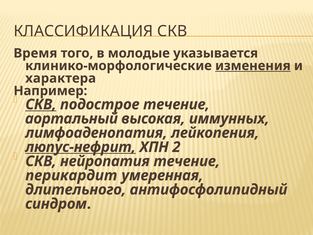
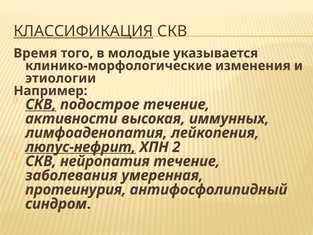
КЛАССИФИКАЦИЯ underline: none -> present (83, 31)
изменения underline: present -> none (253, 66)
характера: характера -> этиологии (61, 78)
аортальный: аортальный -> активности (71, 119)
перикардит: перикардит -> заболевания (71, 175)
длительного: длительного -> протеинурия (76, 189)
